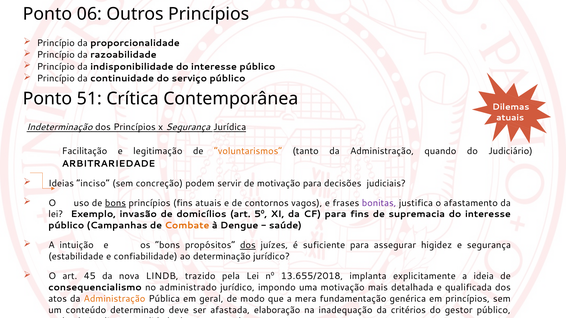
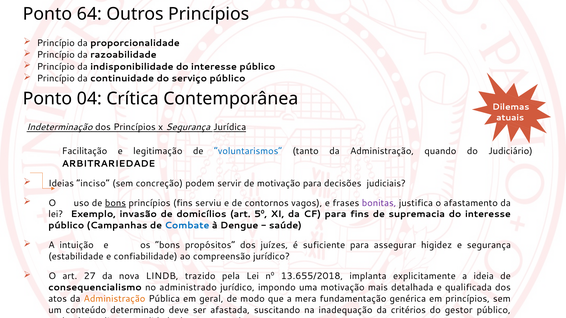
06: 06 -> 64 (89, 14)
51: 51 -> 04 (89, 99)
voluntarismos colour: orange -> blue (248, 151)
fins atuais: atuais -> serviu (208, 203)
Combate colour: orange -> blue (187, 226)
dos underline: present -> none (248, 245)
determinação: determinação -> compreensão (222, 257)
45: 45 -> 27 (90, 276)
elaboração: elaboração -> suscitando (277, 310)
